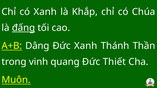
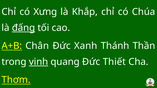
có Xanh: Xanh -> Xưng (45, 12)
Dâng: Dâng -> Chân (37, 46)
vinh underline: none -> present (39, 62)
Muôn: Muôn -> Thơm (16, 80)
